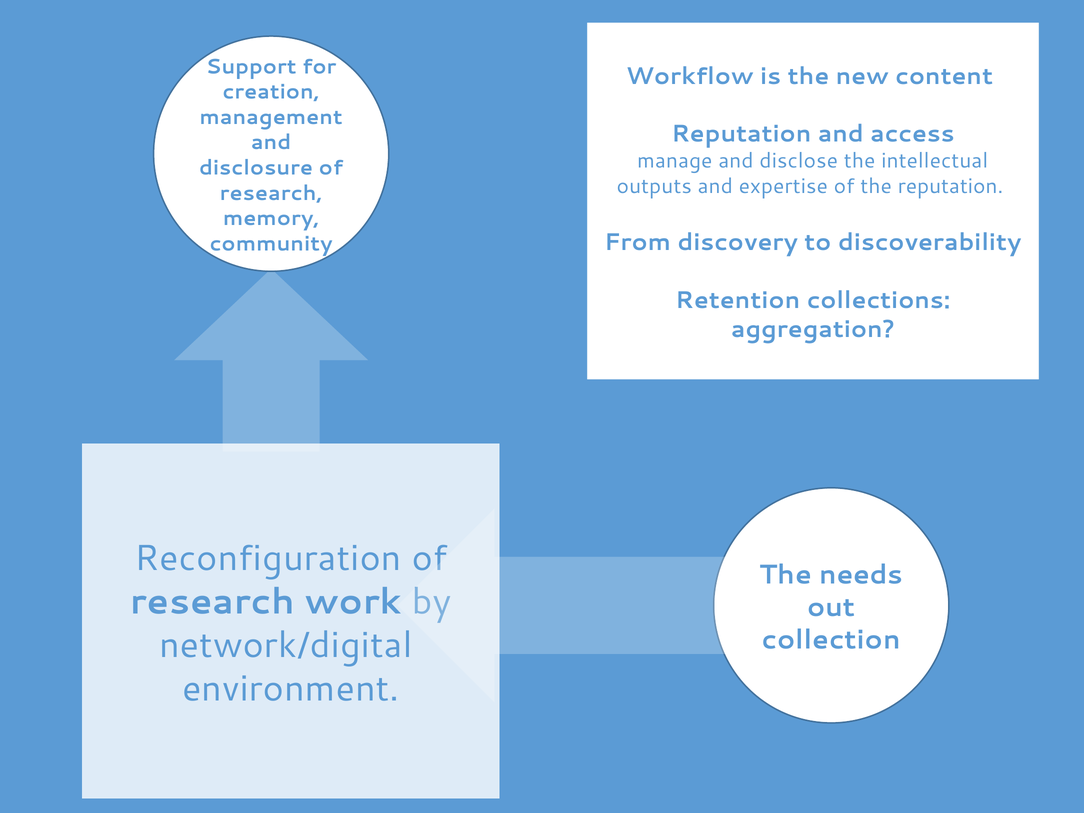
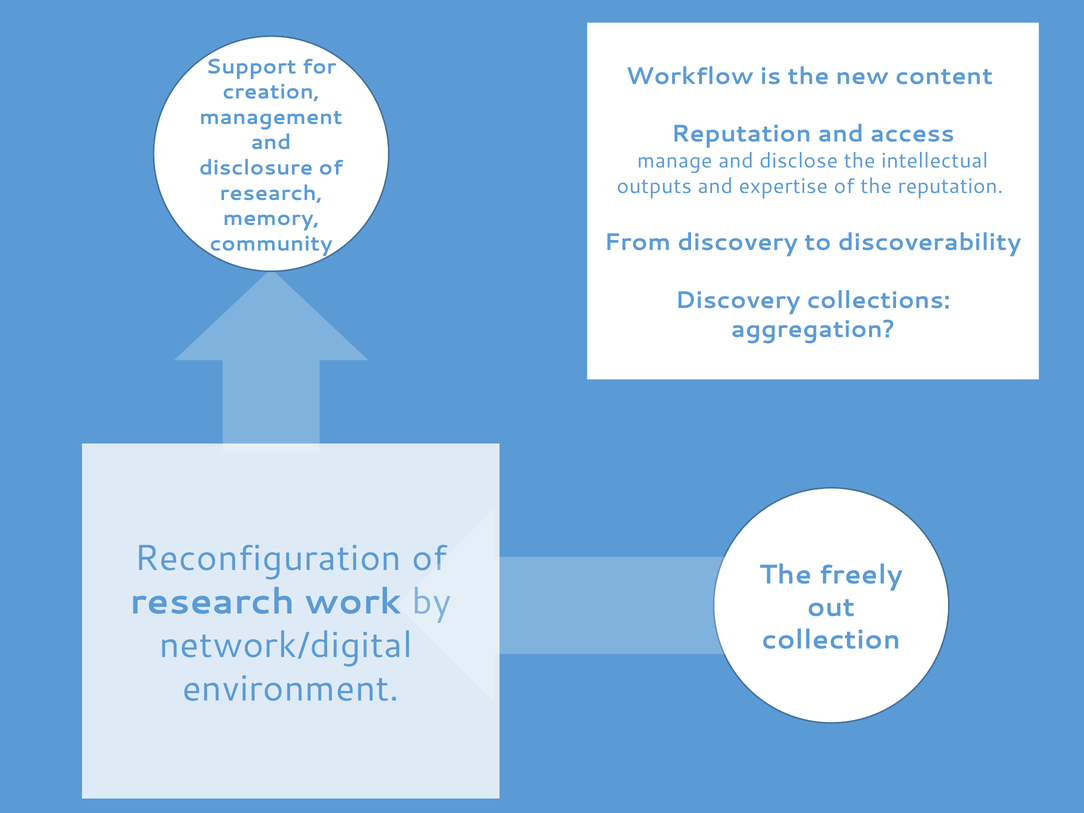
Retention: Retention -> Discovery (738, 300)
needs: needs -> freely (861, 575)
